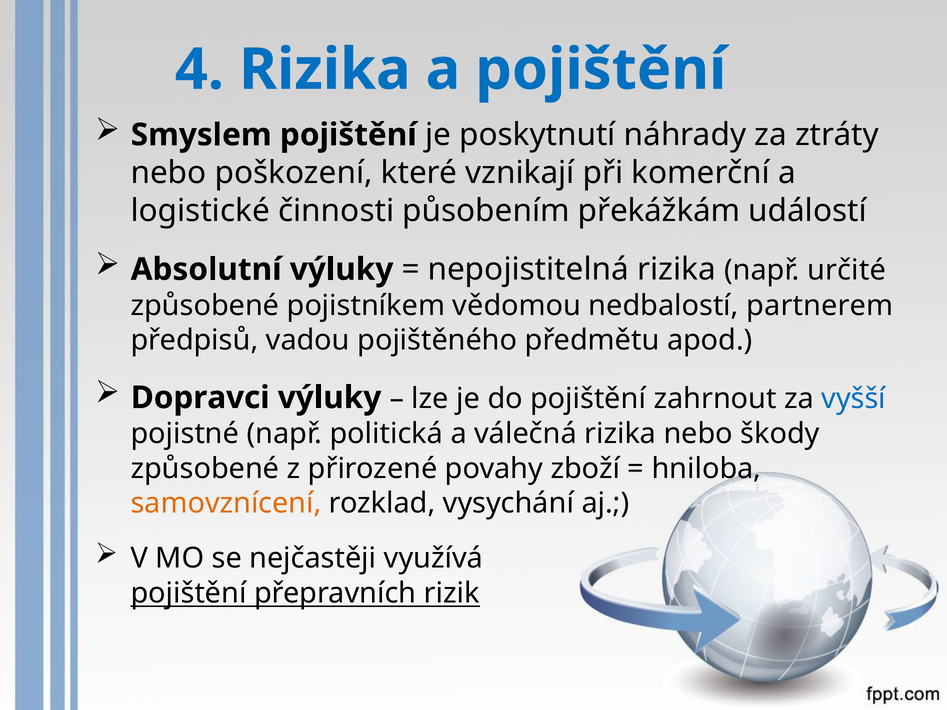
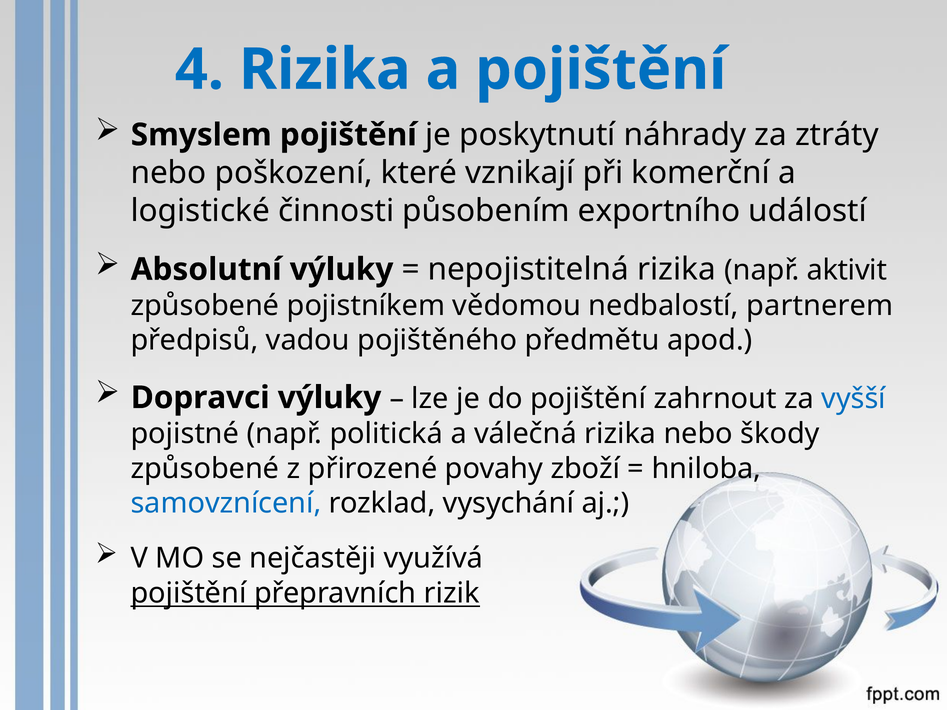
překážkám: překážkám -> exportního (659, 211)
určité: určité -> aktivit (847, 270)
samovznícení colour: orange -> blue (226, 503)
